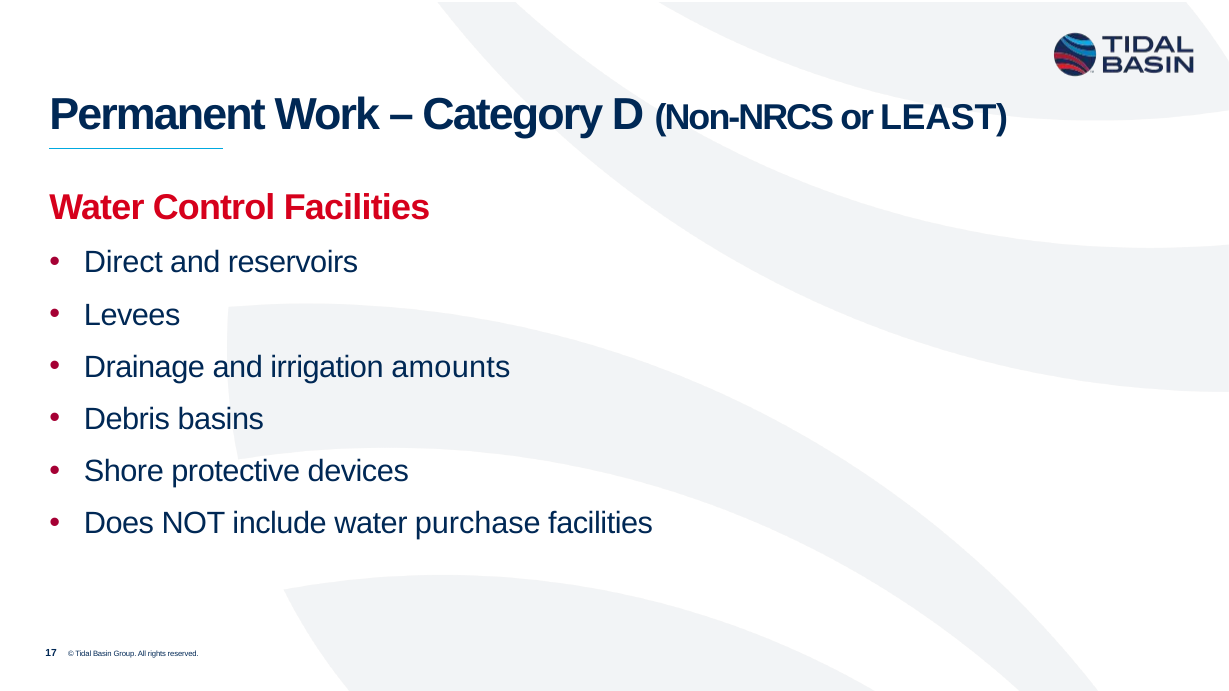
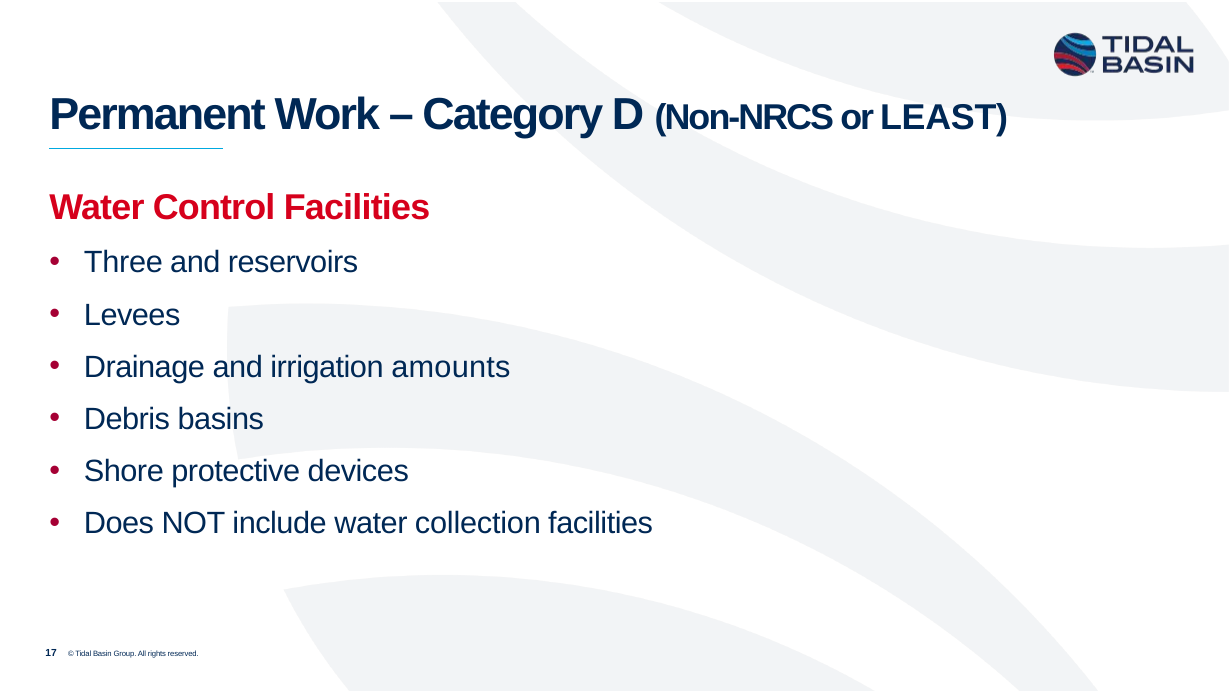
Direct: Direct -> Three (123, 263)
purchase: purchase -> collection (478, 524)
